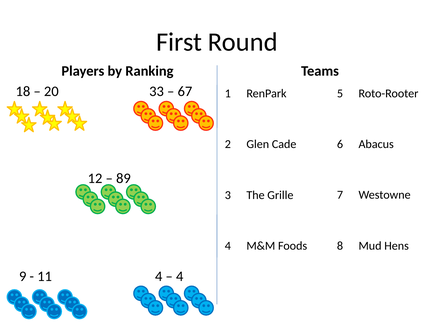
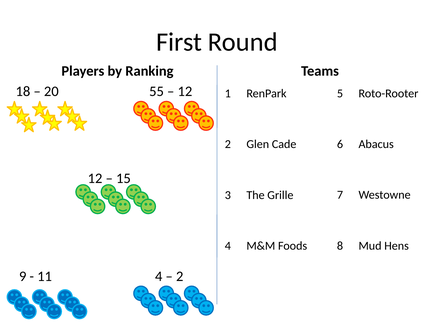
33: 33 -> 55 (157, 91)
67: 67 -> 12 (185, 91)
89: 89 -> 15 (123, 178)
4: 4 -> 2 (180, 276)
